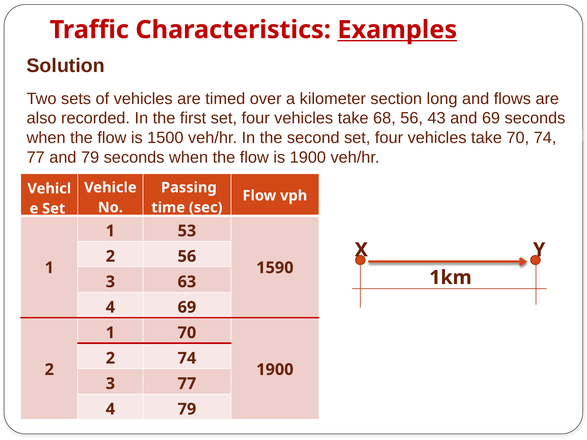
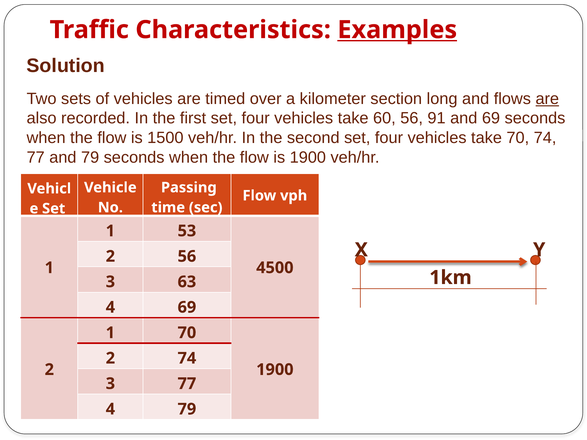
are underline: none -> present (547, 99)
68: 68 -> 60 (384, 118)
43: 43 -> 91 (437, 118)
1590: 1590 -> 4500 (275, 268)
